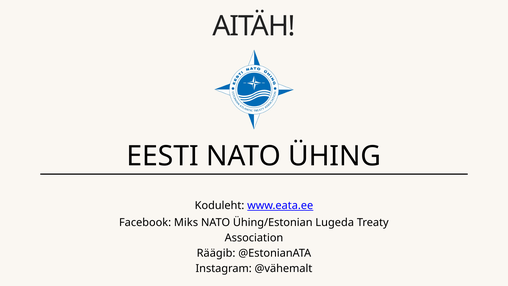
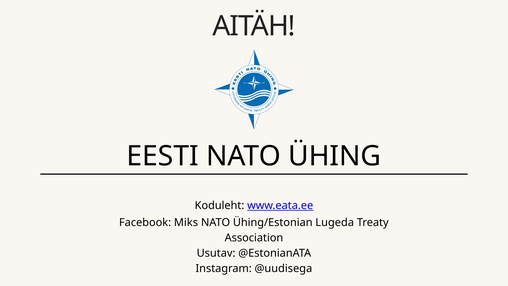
Räägib: Räägib -> Usutav (216, 253)
@vähemalt: @vähemalt -> @uudisega (283, 268)
